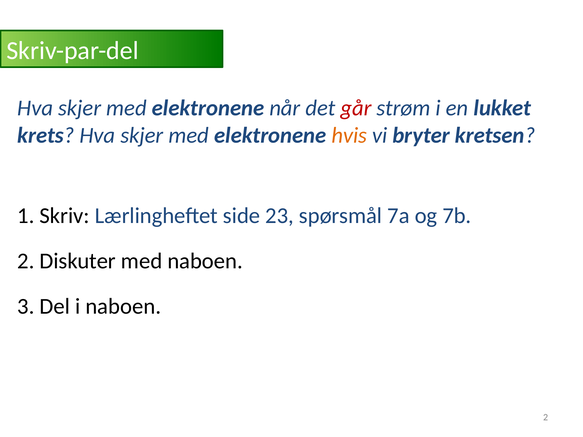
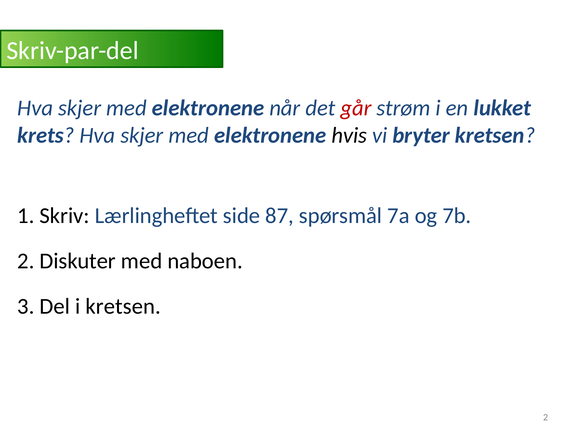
hvis colour: orange -> black (349, 135)
23: 23 -> 87 (280, 216)
i naboen: naboen -> kretsen (123, 307)
